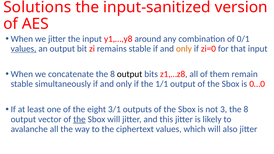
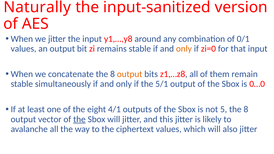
Solutions: Solutions -> Naturally (37, 7)
values underline: present -> none (24, 49)
output colour: black -> orange (130, 74)
1/1: 1/1 -> 5/1 (162, 84)
3/1: 3/1 -> 4/1 (114, 109)
3: 3 -> 5 (224, 109)
